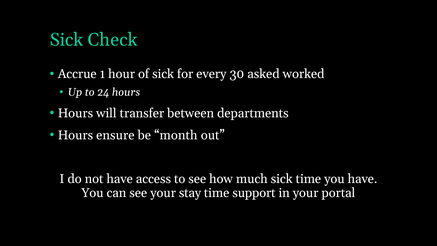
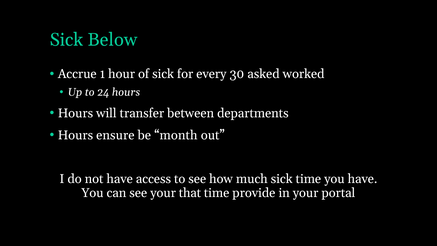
Check: Check -> Below (113, 40)
stay: stay -> that (190, 193)
support: support -> provide (254, 193)
